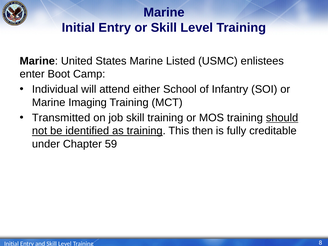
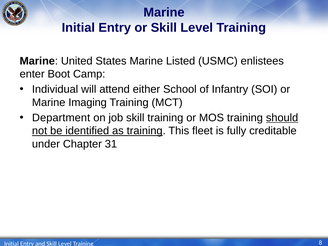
Transmitted: Transmitted -> Department (61, 118)
then: then -> fleet (202, 131)
59: 59 -> 31 (111, 144)
